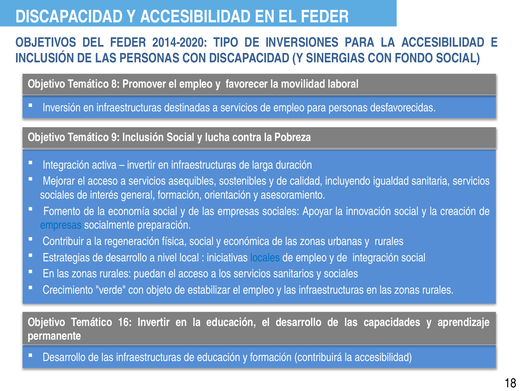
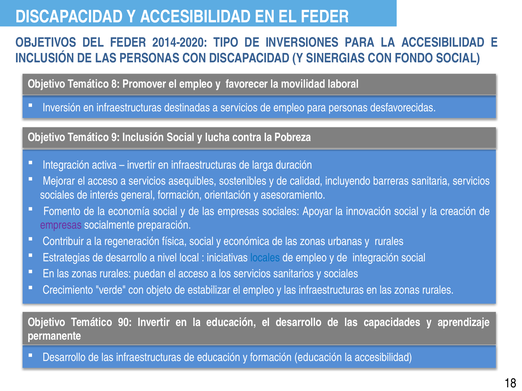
igualdad: igualdad -> barreras (391, 181)
empresas colour: blue -> purple (61, 225)
16: 16 -> 90 (125, 323)
formación contribuirá: contribuirá -> educación (318, 358)
